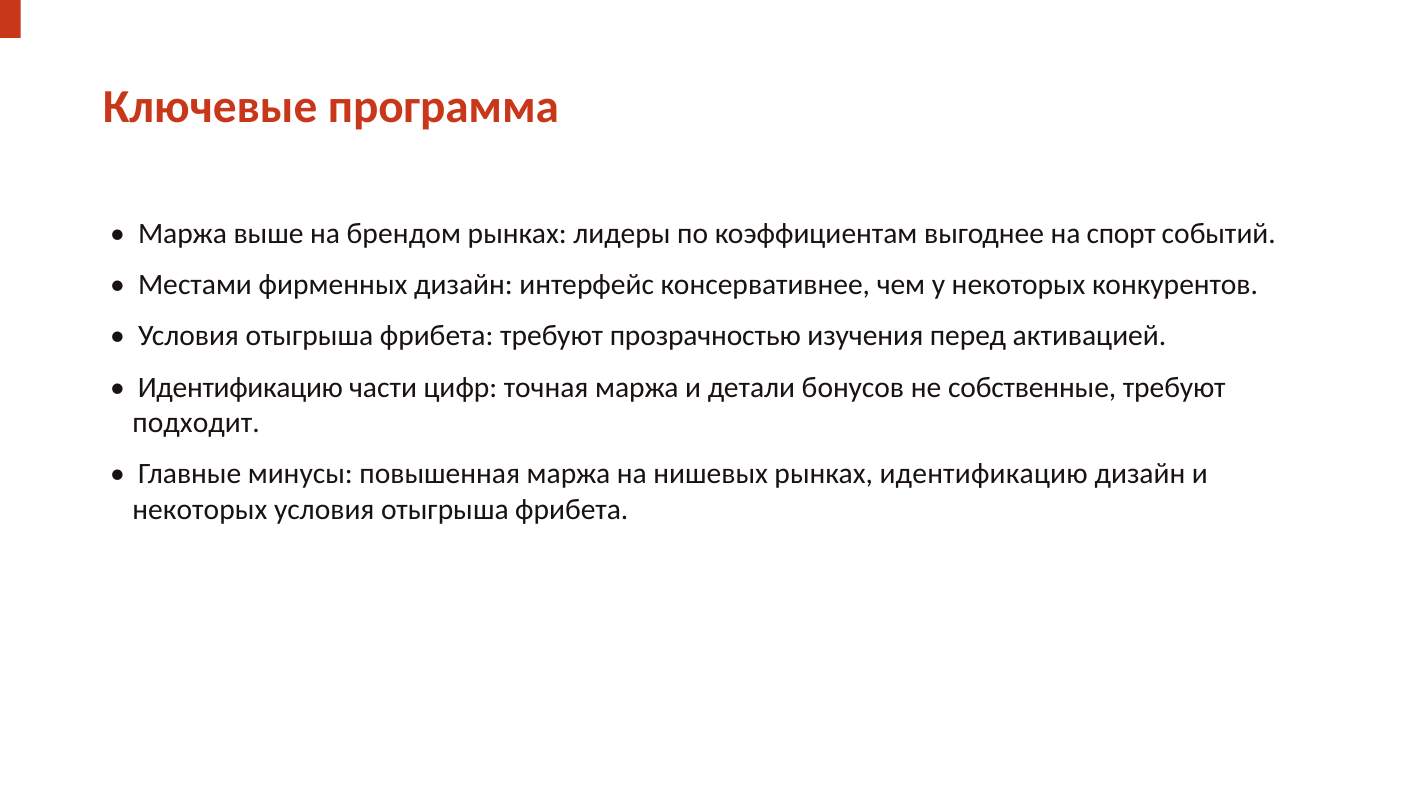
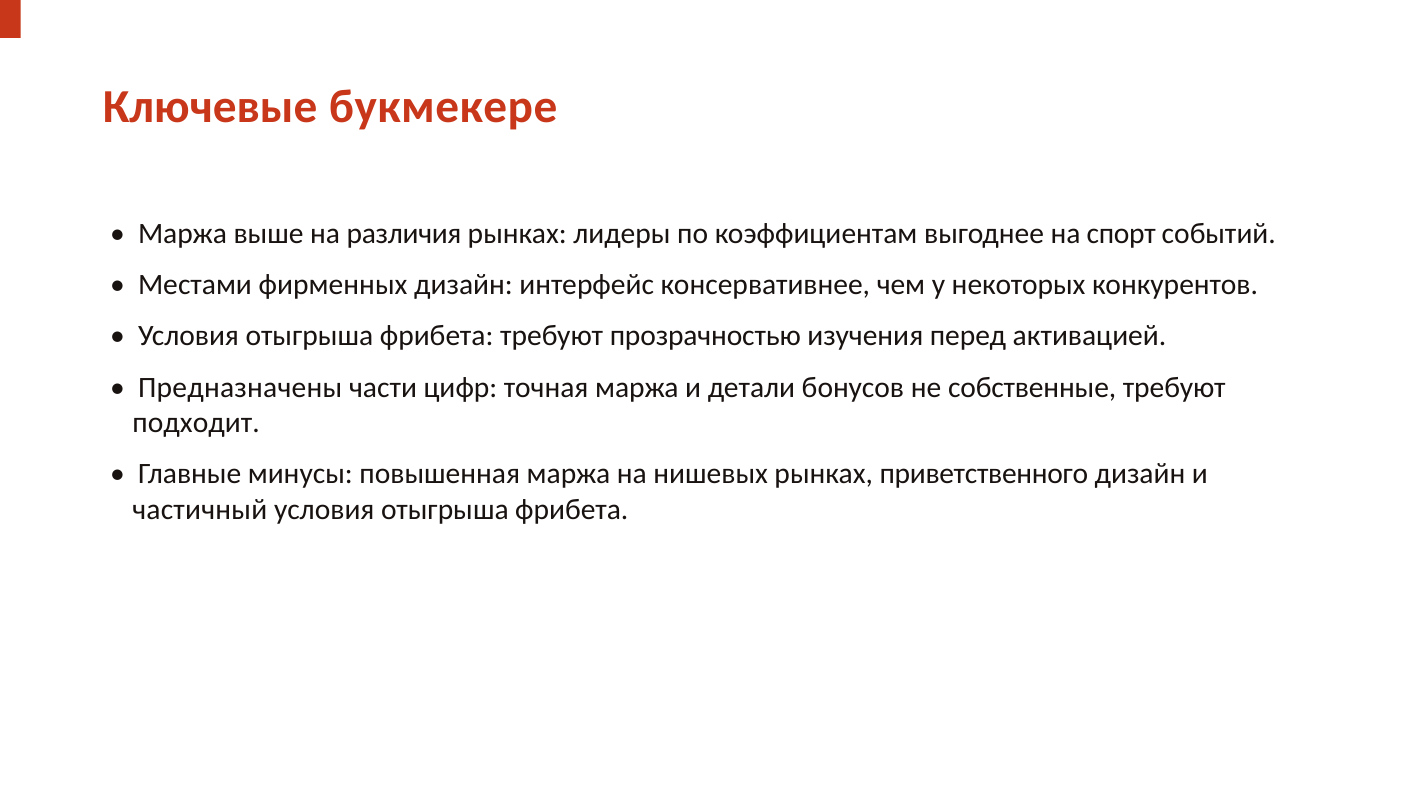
программа: программа -> букмекере (443, 107)
брендом: брендом -> различия (404, 234)
Идентификацию: Идентификацию -> Предназначены (240, 387)
рынках идентификацию: идентификацию -> приветственного (984, 474)
некоторых: некоторых -> частичный (200, 509)
